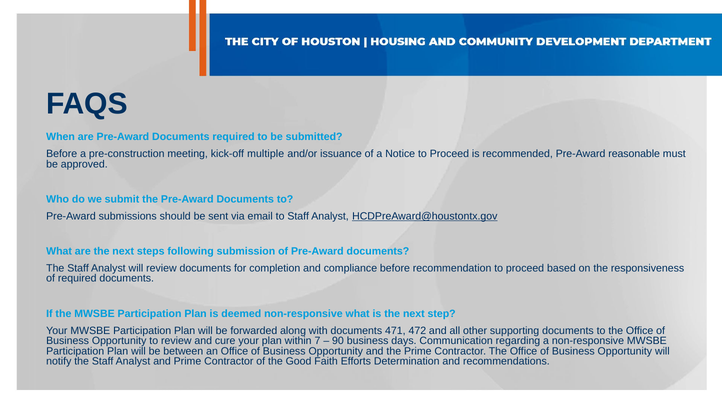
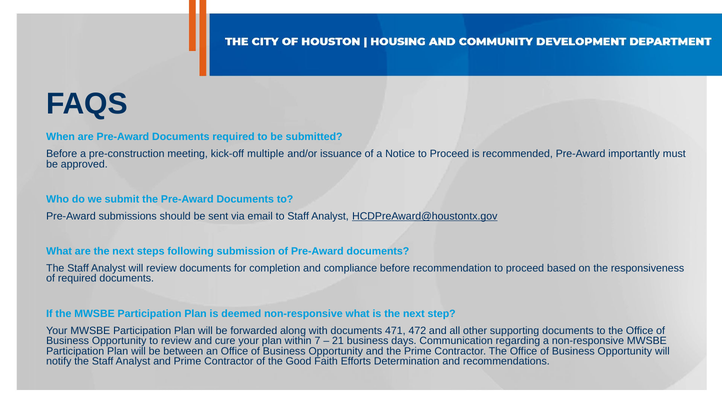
reasonable: reasonable -> importantly (634, 154)
90: 90 -> 21 (338, 341)
